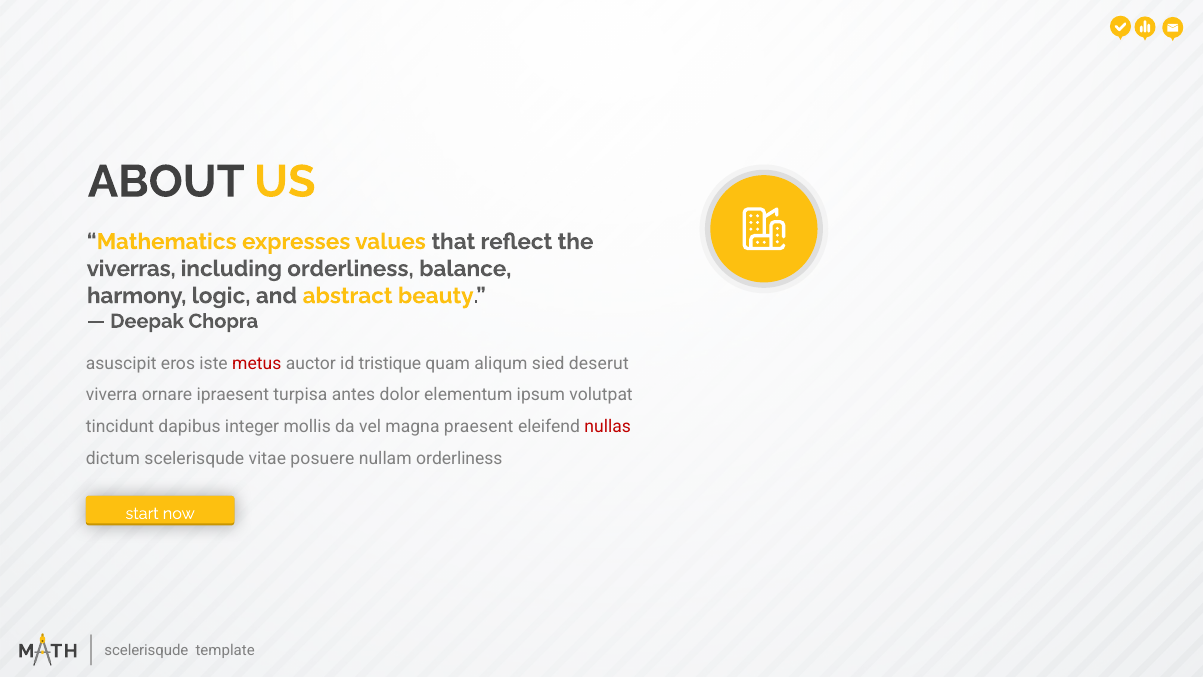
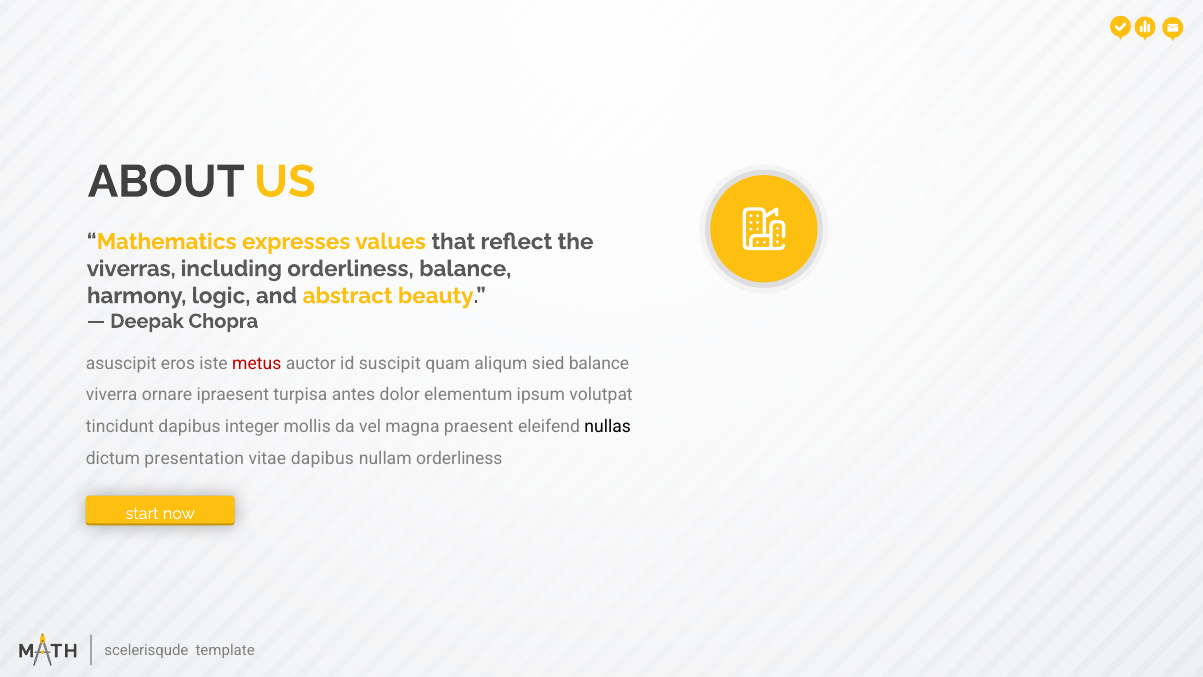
tristique: tristique -> suscipit (390, 363)
sied deserut: deserut -> balance (599, 363)
nullas colour: red -> black (608, 427)
dictum scelerisqude: scelerisqude -> presentation (194, 458)
vitae posuere: posuere -> dapibus (322, 458)
